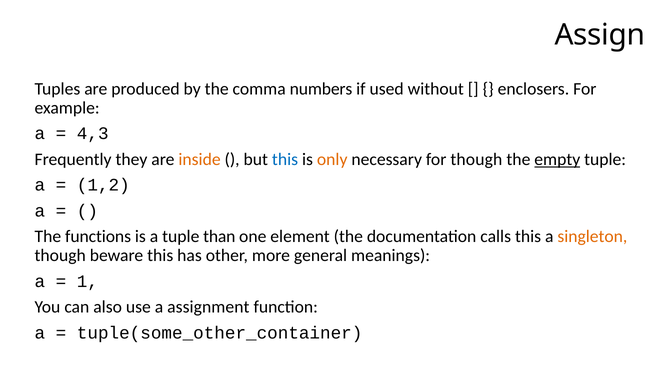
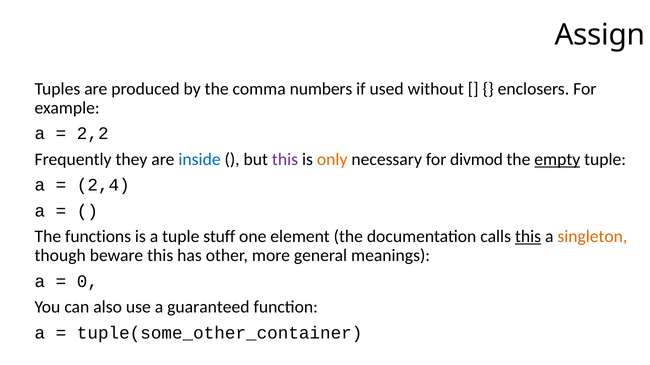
4,3: 4,3 -> 2,2 (93, 134)
inside colour: orange -> blue (200, 160)
this colour: blue -> purple (285, 160)
for though: though -> divmod (477, 160)
1,2: 1,2 -> 2,4 (103, 185)
than: than -> stuff (219, 237)
this underline: none -> present (528, 237)
1: 1 -> 0 (87, 282)
assignment: assignment -> guaranteed (208, 308)
